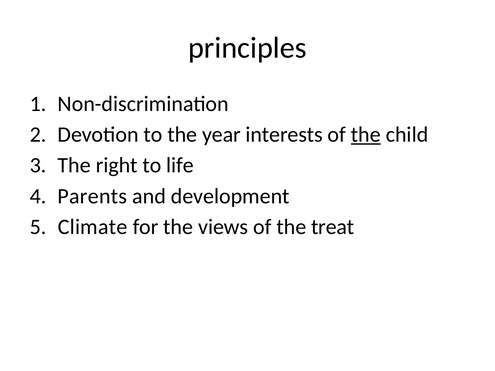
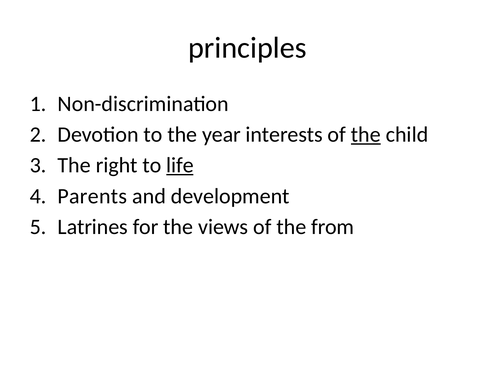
life underline: none -> present (180, 165)
Climate: Climate -> Latrines (93, 227)
treat: treat -> from (333, 227)
